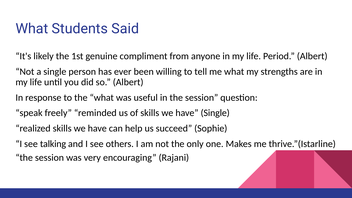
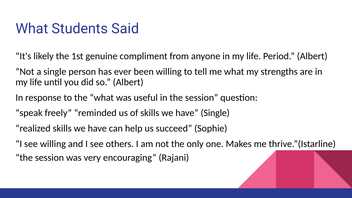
see talking: talking -> willing (53, 144)
